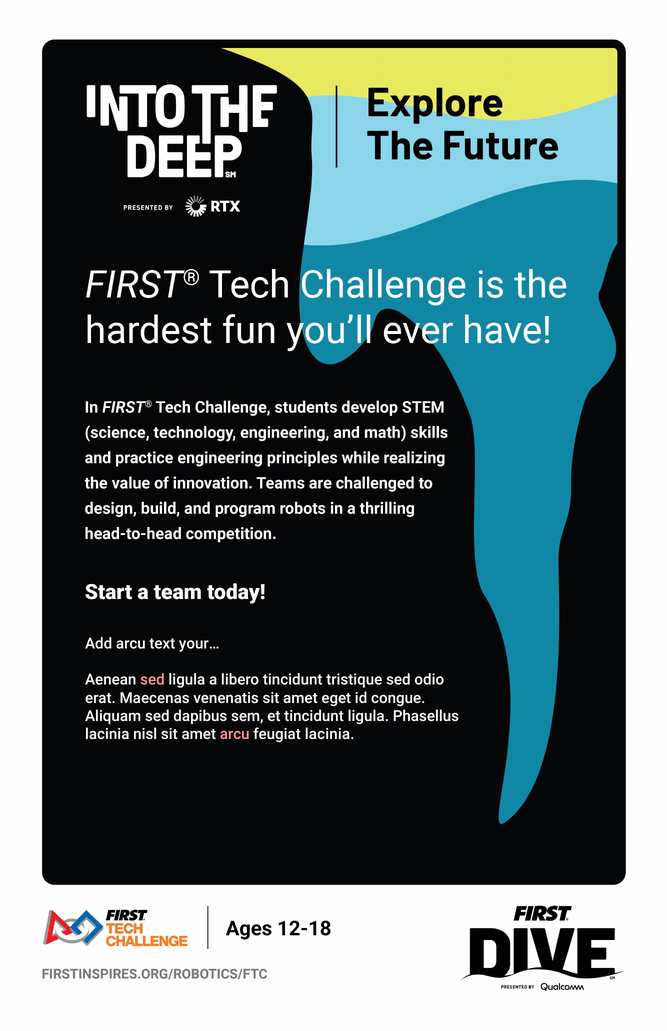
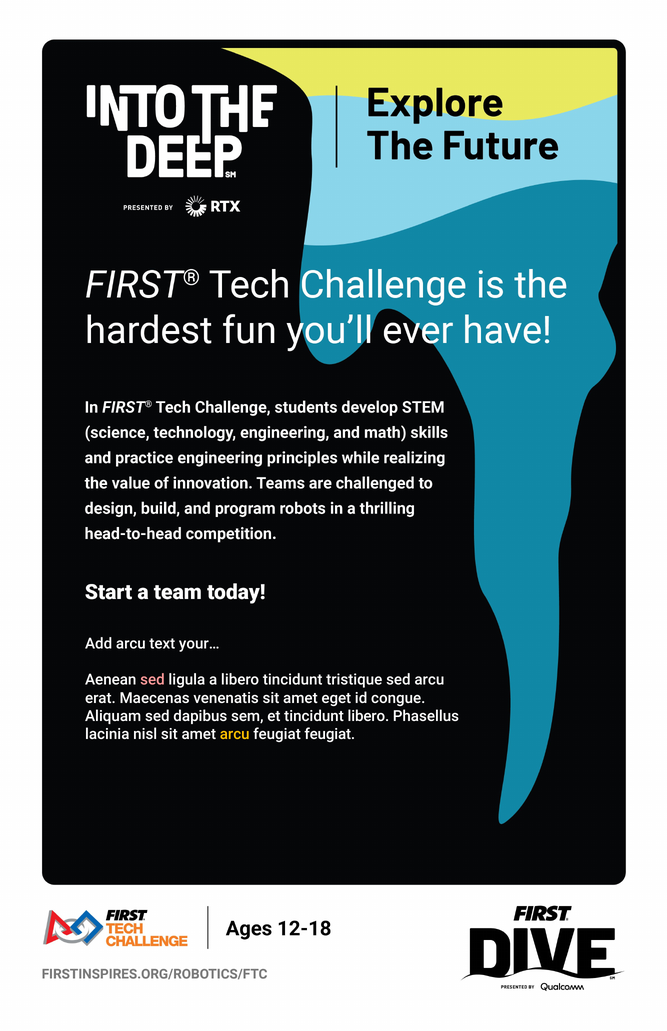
sed odio: odio -> arcu (429, 680)
tincidunt ligula: ligula -> libero (368, 716)
arcu colour: pink -> yellow (235, 734)
feugiat lacinia: lacinia -> feugiat (330, 734)
